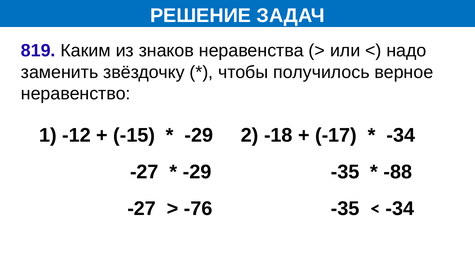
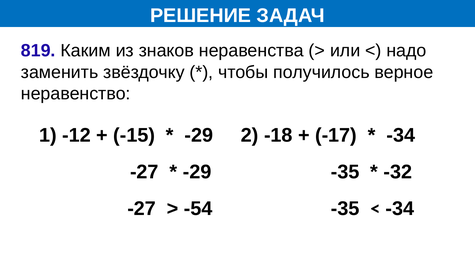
-88: -88 -> -32 (398, 172)
-76: -76 -> -54 (198, 209)
